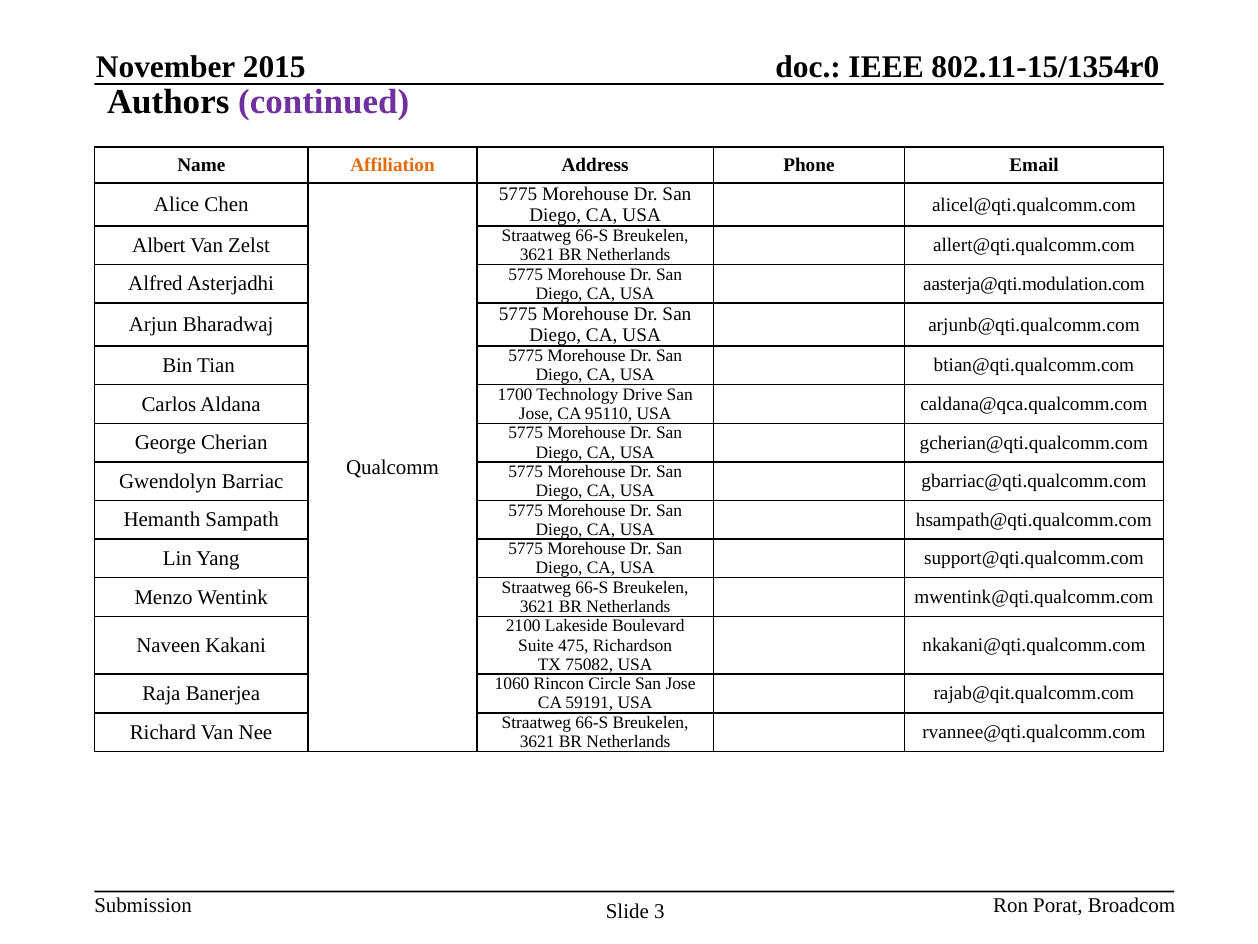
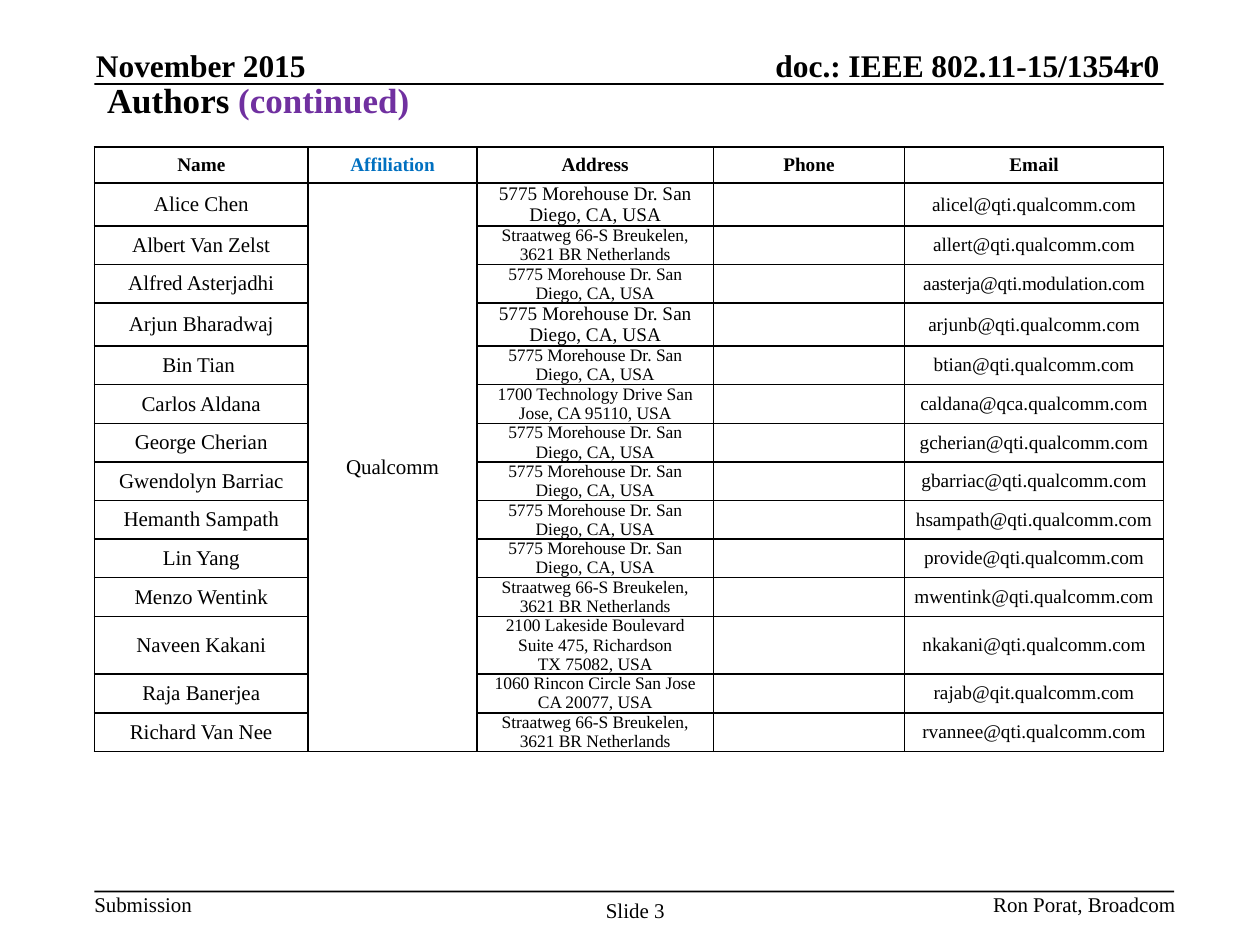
Affiliation colour: orange -> blue (393, 165)
support@qti.qualcomm.com: support@qti.qualcomm.com -> provide@qti.qualcomm.com (1034, 558)
59191: 59191 -> 20077 (589, 703)
